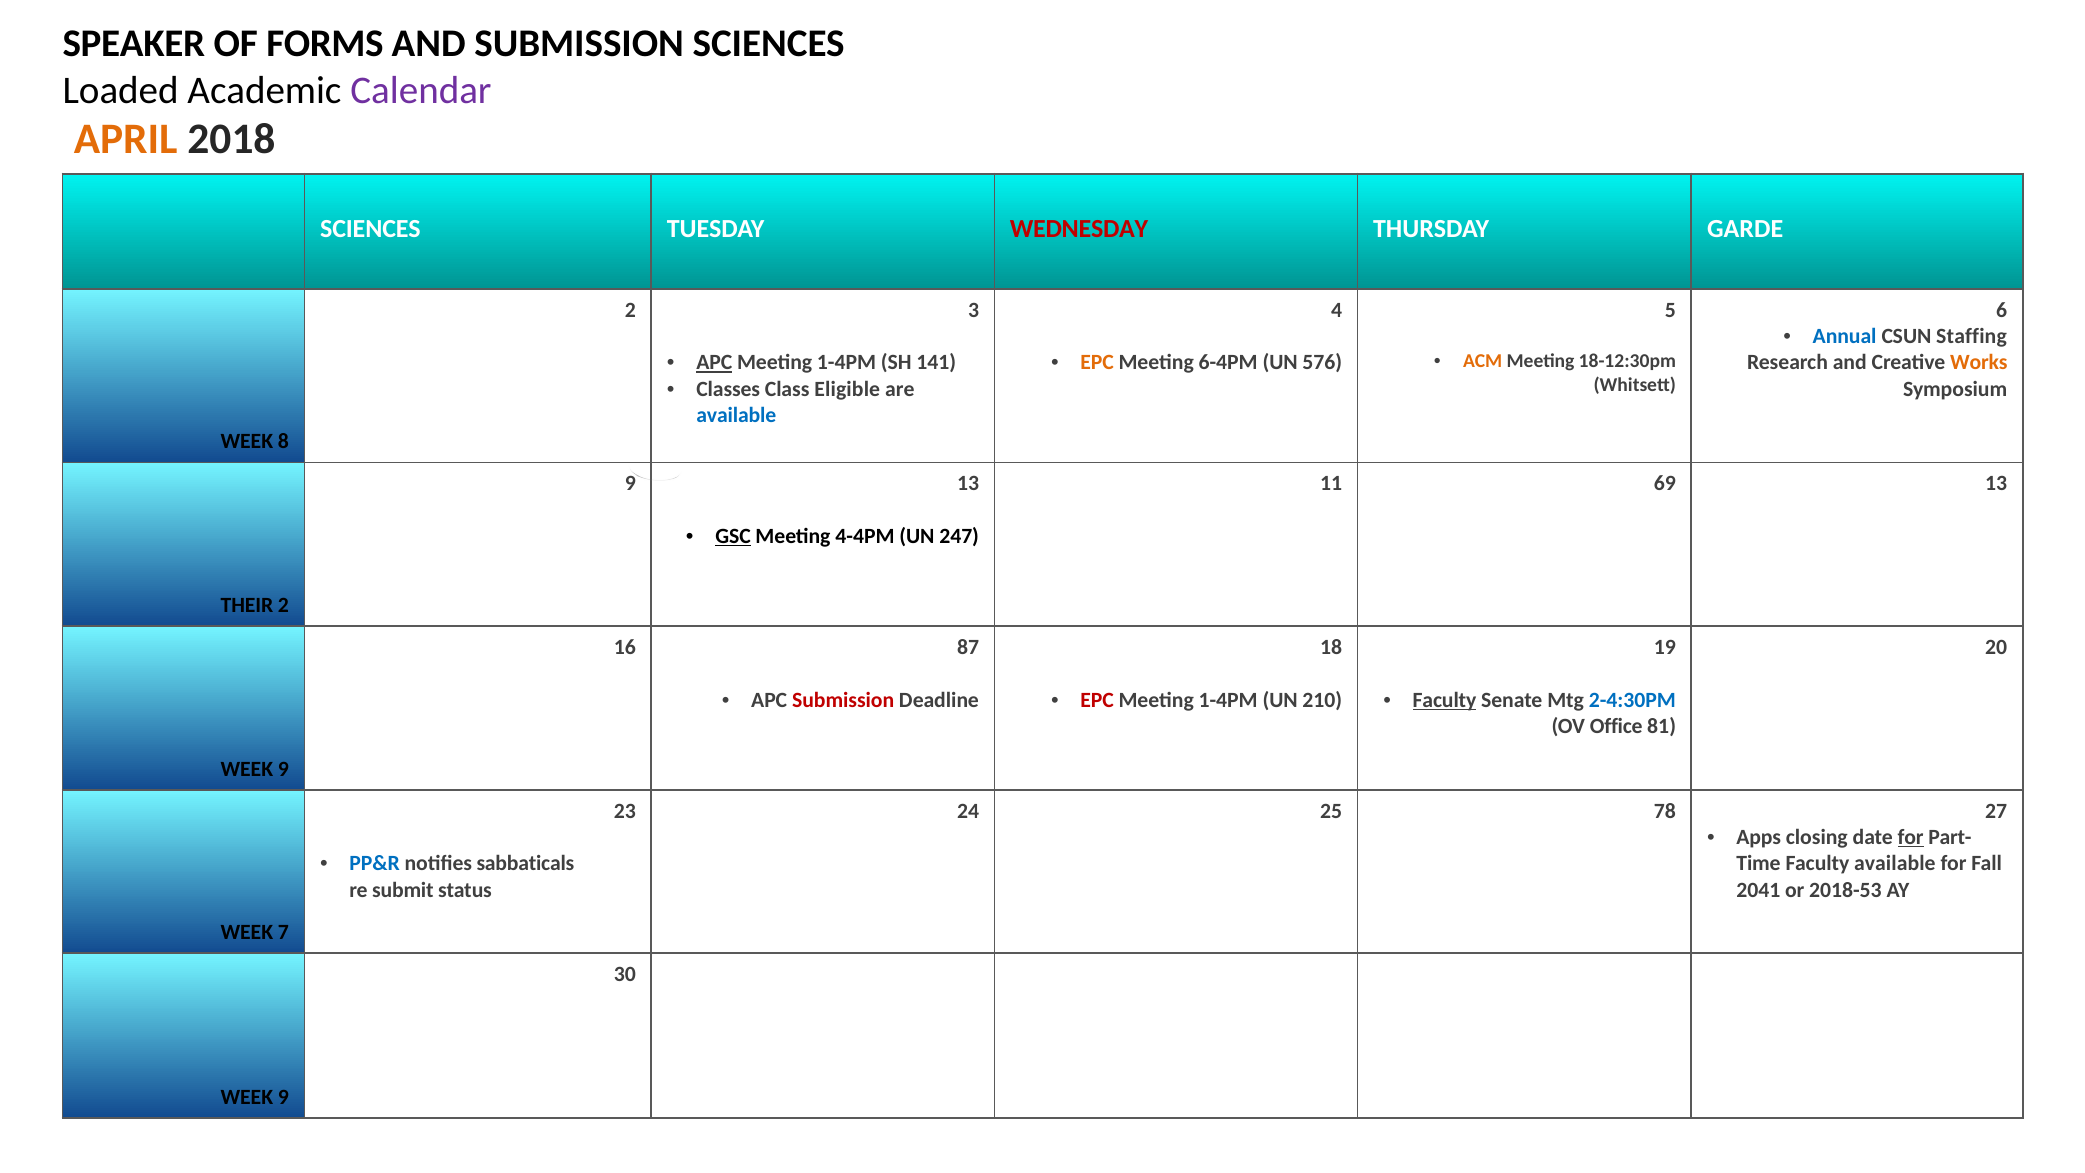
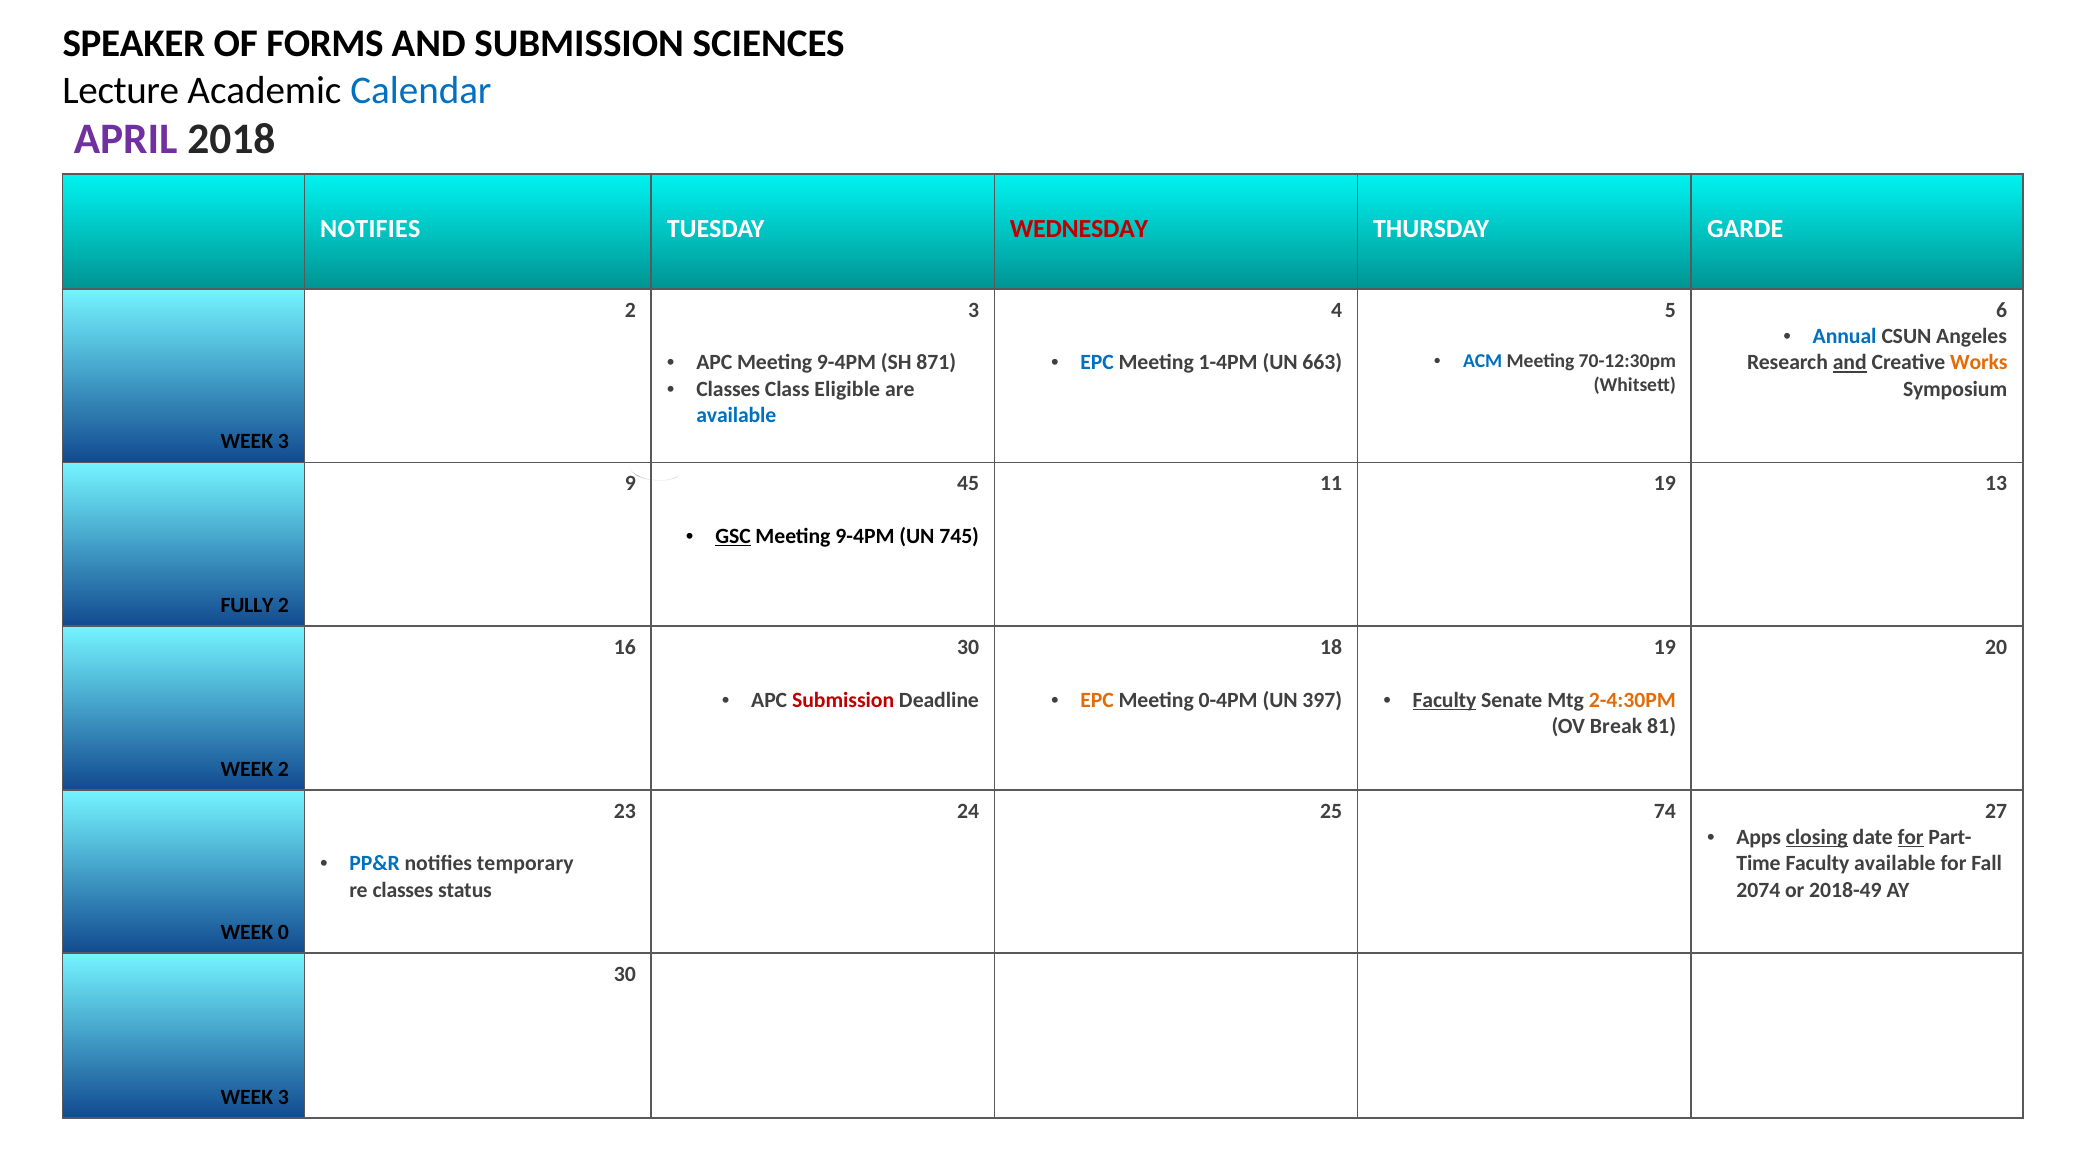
Loaded: Loaded -> Lecture (121, 90)
Calendar colour: purple -> blue (421, 90)
APRIL colour: orange -> purple (126, 140)
SCIENCES: SCIENCES -> NOTIFIES (370, 229)
Staffing: Staffing -> Angeles (1972, 336)
ACM colour: orange -> blue (1483, 361)
18-12:30pm: 18-12:30pm -> 70-12:30pm (1627, 361)
APC underline: present -> none (714, 363)
1-4PM: 1-4PM -> 9-4PM (847, 363)
141: 141 -> 871 (936, 363)
EPC colour: orange -> blue (1097, 363)
6-4PM: 6-4PM -> 1-4PM (1228, 363)
576: 576 -> 663 (1322, 363)
and underline: none -> present (1850, 363)
8: 8 -> 3 (283, 442)
13: 13 -> 45 (968, 484)
11 69: 69 -> 19 (1665, 484)
4-4PM: 4-4PM -> 9-4PM (865, 536)
247: 247 -> 745 (959, 536)
THEIR: THEIR -> FULLY (247, 605)
16 87: 87 -> 30 (968, 647)
EPC colour: red -> orange (1097, 700)
1-4PM: 1-4PM -> 0-4PM (1228, 700)
210: 210 -> 397 (1322, 700)
2-4:30PM colour: blue -> orange (1632, 700)
Office: Office -> Break (1616, 726)
9: 9 -> 2 (283, 769)
78: 78 -> 74 (1665, 811)
closing underline: none -> present (1817, 837)
sabbaticals: sabbaticals -> temporary (525, 863)
re submit: submit -> classes (403, 890)
2041: 2041 -> 2074 (1758, 890)
2018-53: 2018-53 -> 2018-49 (1845, 890)
7: 7 -> 0 (283, 932)
9: 9 -> 3 (283, 1097)
